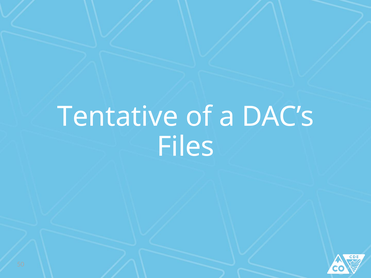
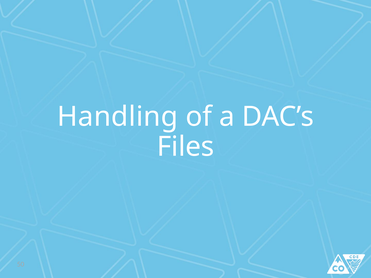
Tentative: Tentative -> Handling (118, 117)
